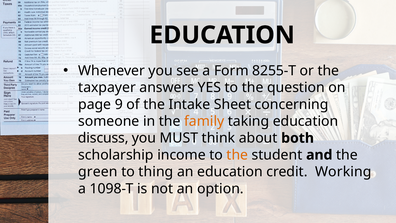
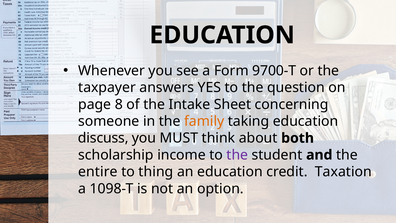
8255-T: 8255-T -> 9700-T (274, 71)
9: 9 -> 8 (119, 104)
the colour: orange -> purple (237, 155)
green: green -> entire (98, 172)
Working: Working -> Taxation (343, 172)
